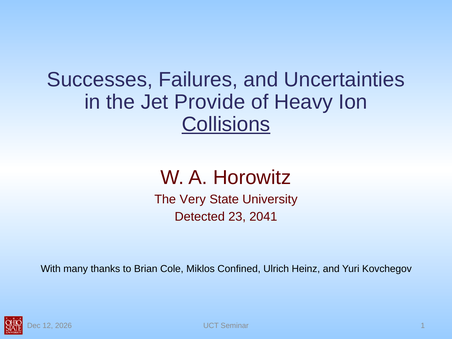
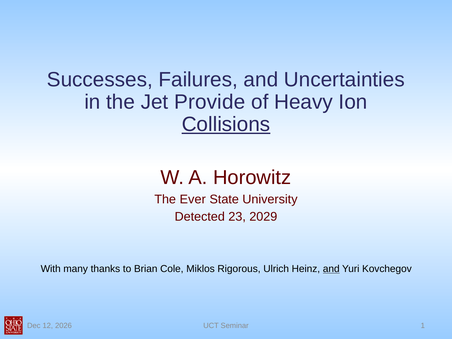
Very: Very -> Ever (193, 199)
2041: 2041 -> 2029 (263, 217)
Confined: Confined -> Rigorous (239, 269)
and underline: none -> present (331, 269)
